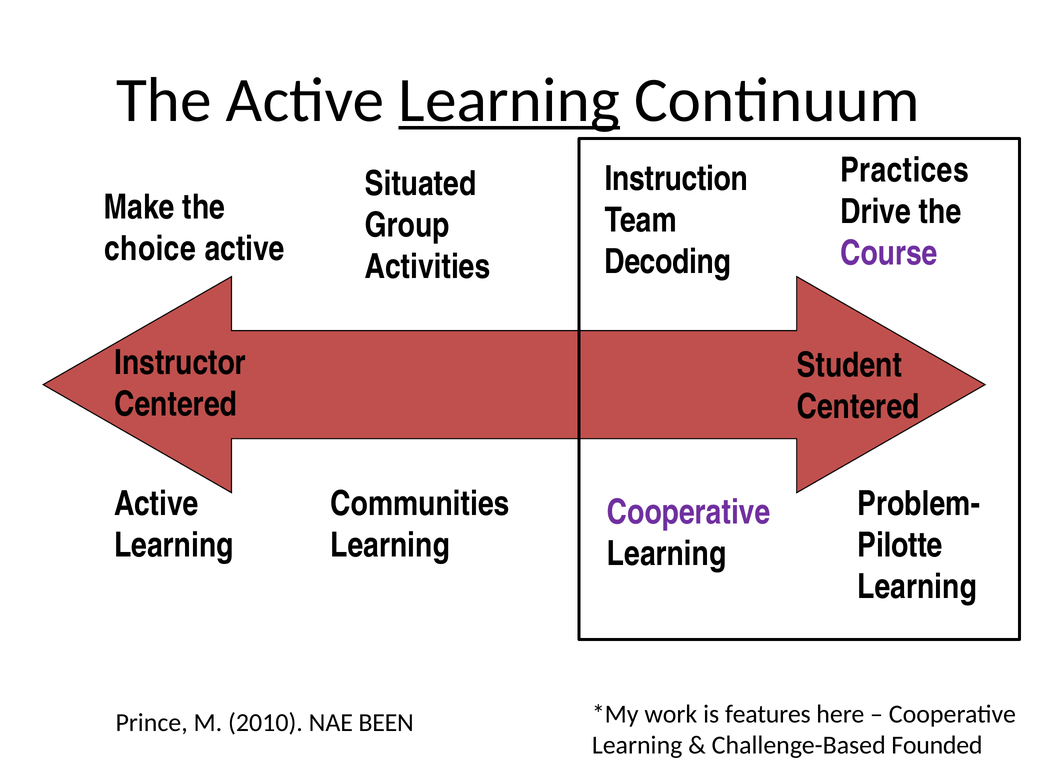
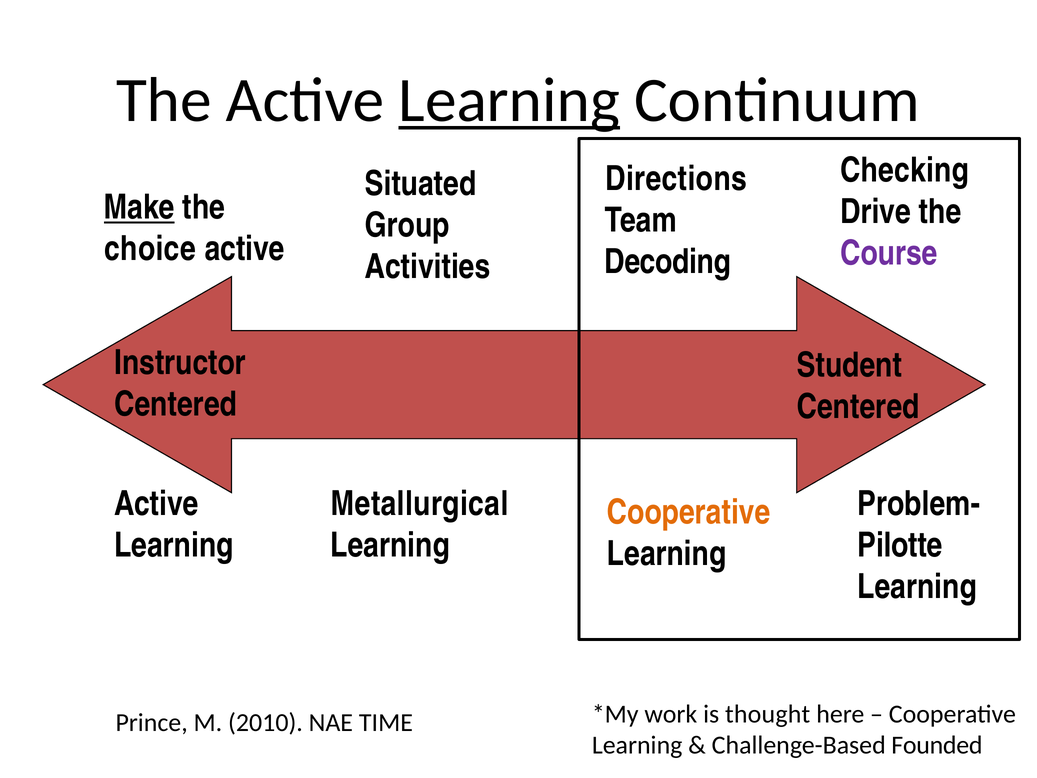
Practices: Practices -> Checking (905, 170)
Instruction: Instruction -> Directions (676, 179)
Make underline: none -> present (139, 207)
Communities: Communities -> Metallurgical (420, 504)
Cooperative colour: purple -> orange (689, 512)
BEEN: BEEN -> TIME (386, 722)
features: features -> thought (768, 714)
